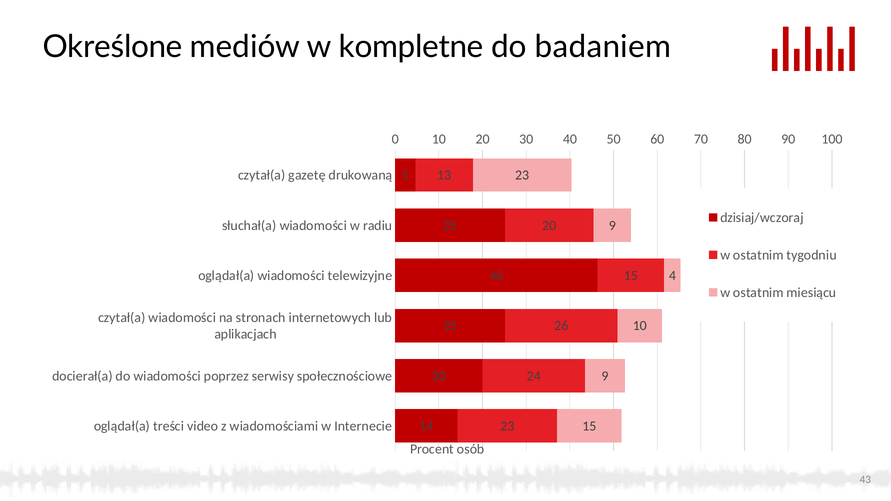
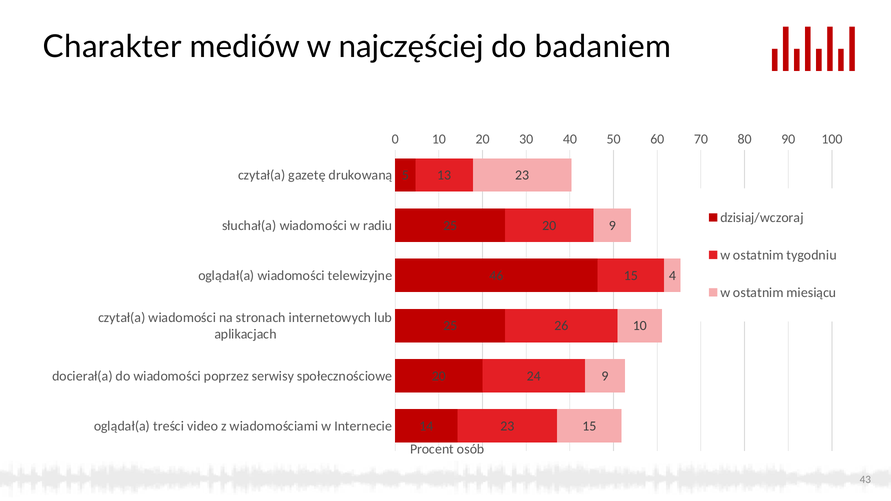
Określone: Określone -> Charakter (112, 47)
kompletne: kompletne -> najczęściej (411, 47)
